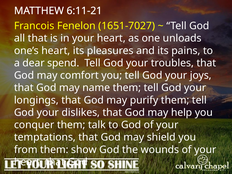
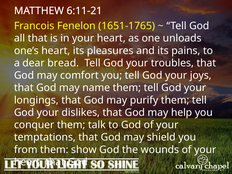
1651-7027: 1651-7027 -> 1651-1765 (127, 26)
spend: spend -> bread (63, 63)
